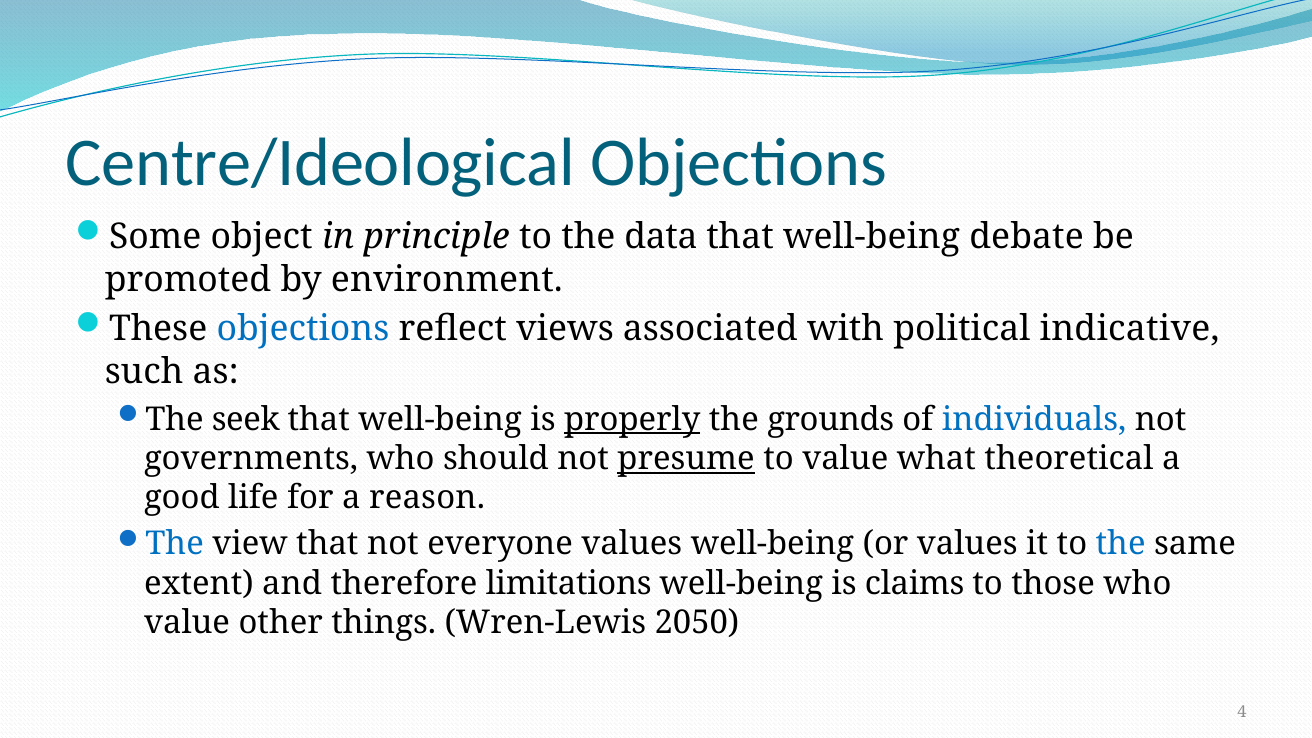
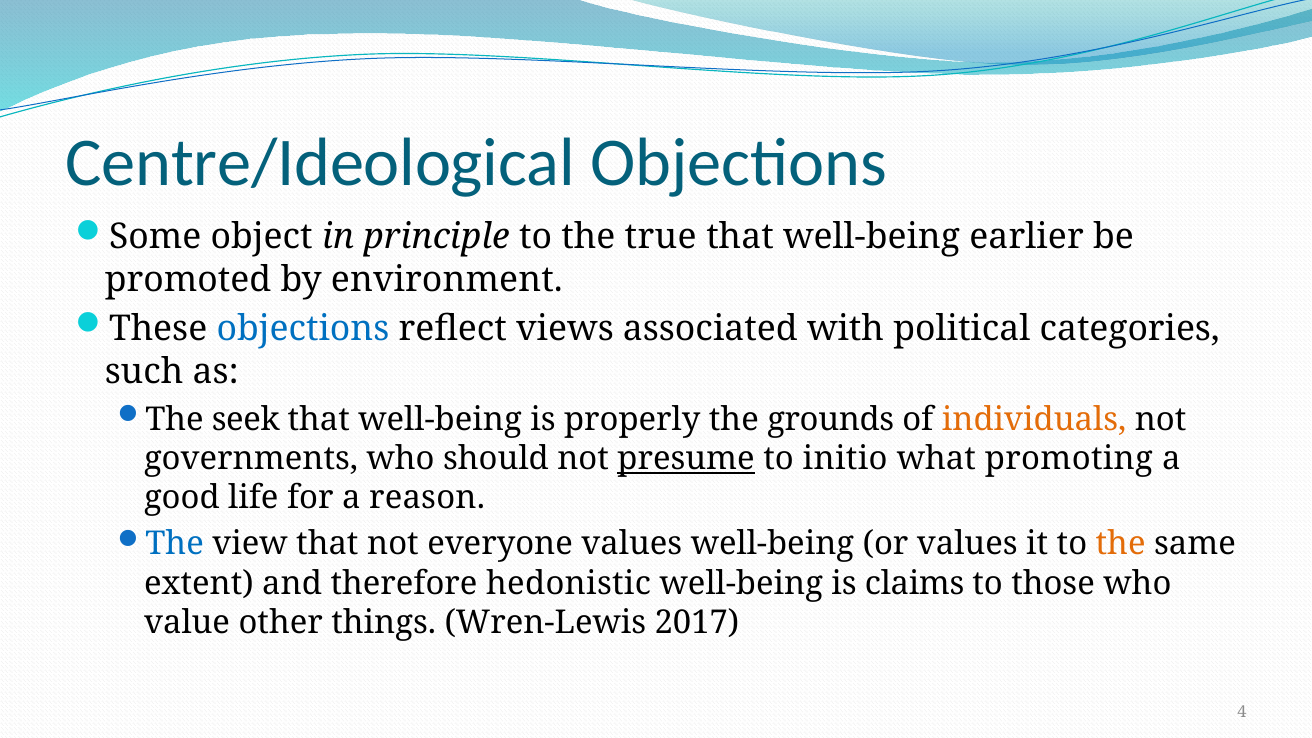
data: data -> true (661, 237)
debate: debate -> earlier (1027, 237)
indicative: indicative -> categories (1130, 329)
properly underline: present -> none (632, 419)
individuals colour: blue -> orange (1034, 419)
to value: value -> initio (845, 459)
theoretical: theoretical -> promoting (1069, 459)
the colour: blue -> orange (1121, 544)
limitations: limitations -> hedonistic (568, 583)
2050: 2050 -> 2017 (697, 623)
